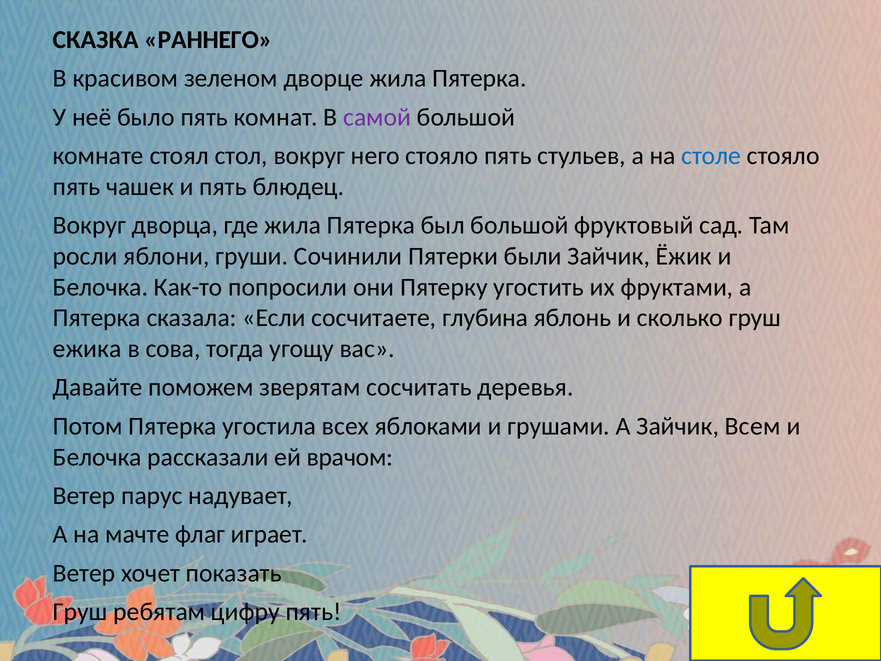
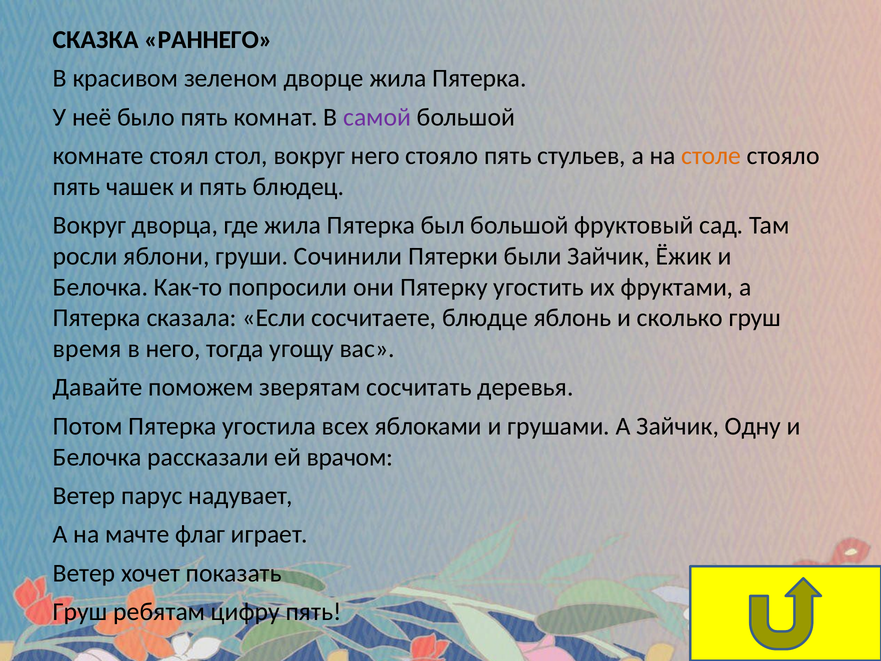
столе colour: blue -> orange (711, 156)
глубина: глубина -> блюдце (485, 318)
ежика: ежика -> время (87, 349)
в сова: сова -> него (173, 349)
Всем: Всем -> Одну (753, 426)
